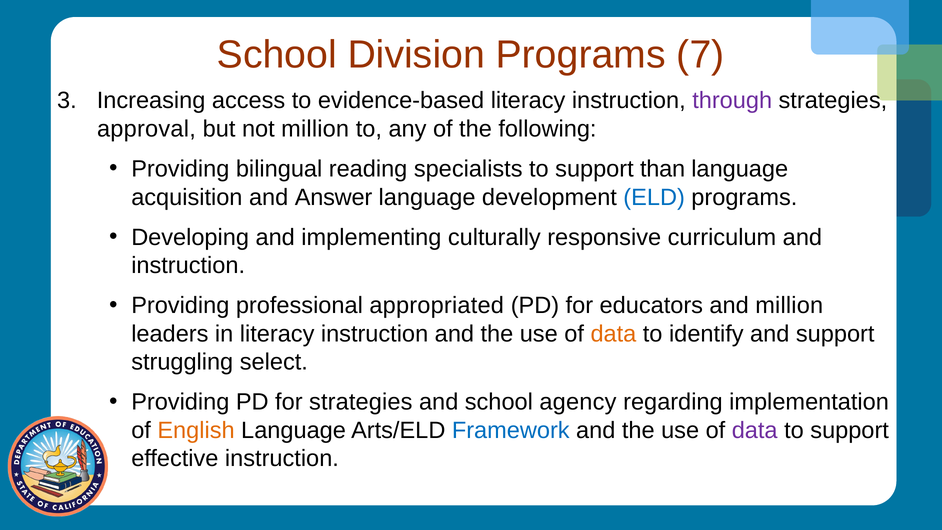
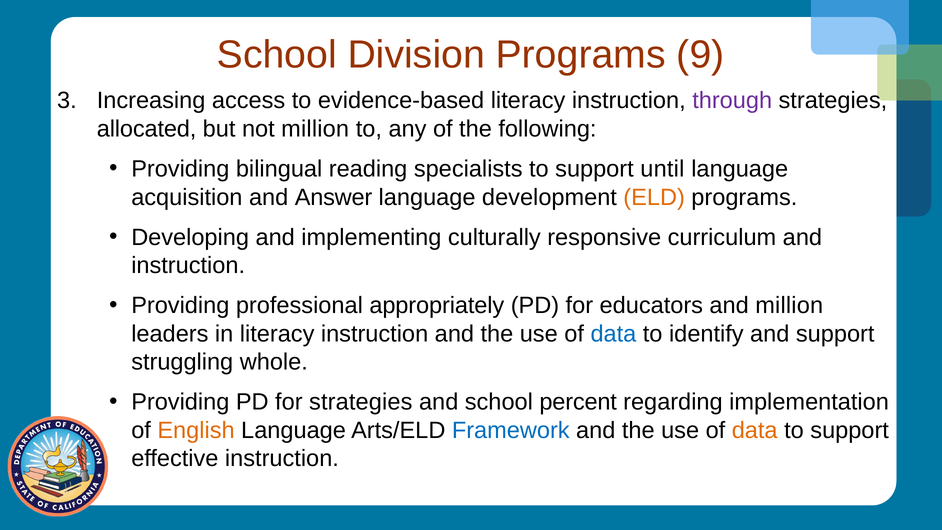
7: 7 -> 9 (700, 55)
approval: approval -> allocated (147, 129)
than: than -> until (662, 169)
ELD colour: blue -> orange (654, 197)
appropriated: appropriated -> appropriately (437, 306)
data colour: orange -> blue (613, 334)
select: select -> whole (274, 362)
agency: agency -> percent (578, 402)
data colour: purple -> orange (755, 430)
